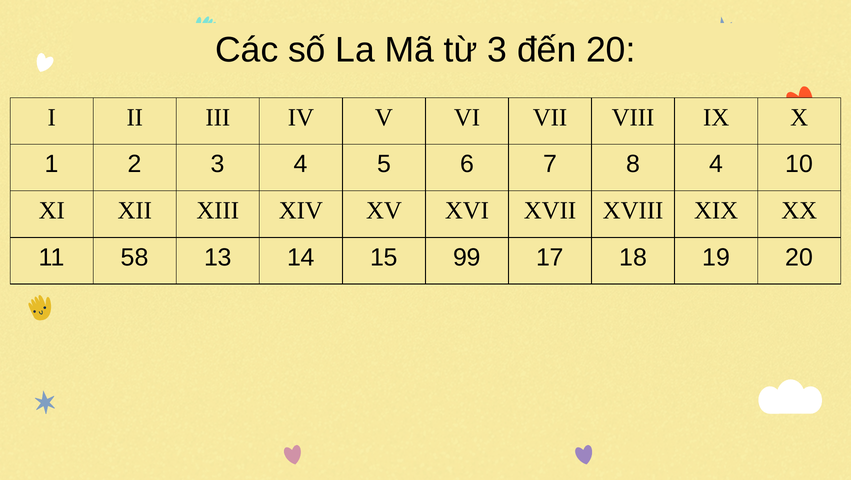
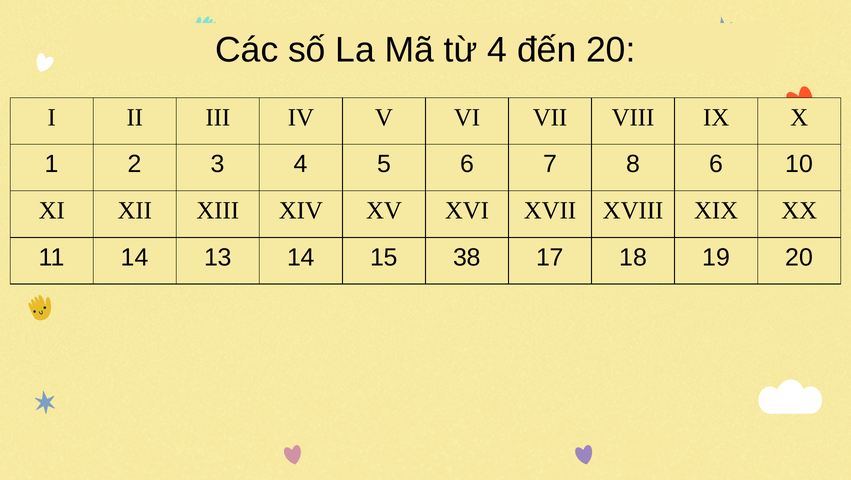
từ 3: 3 -> 4 (497, 50)
8 4: 4 -> 6 (716, 164)
11 58: 58 -> 14 (135, 257)
99: 99 -> 38 (467, 257)
